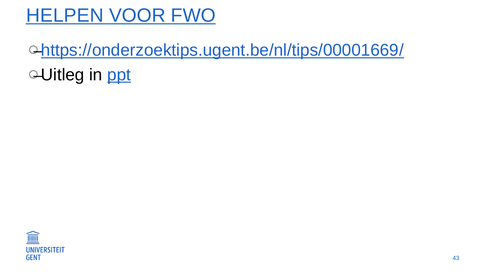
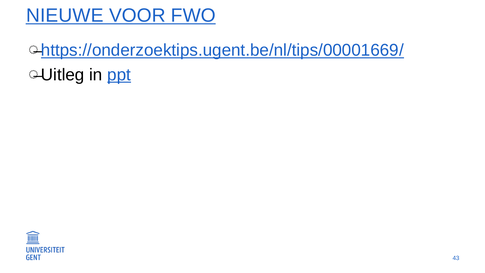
HELPEN: HELPEN -> NIEUWE (65, 15)
